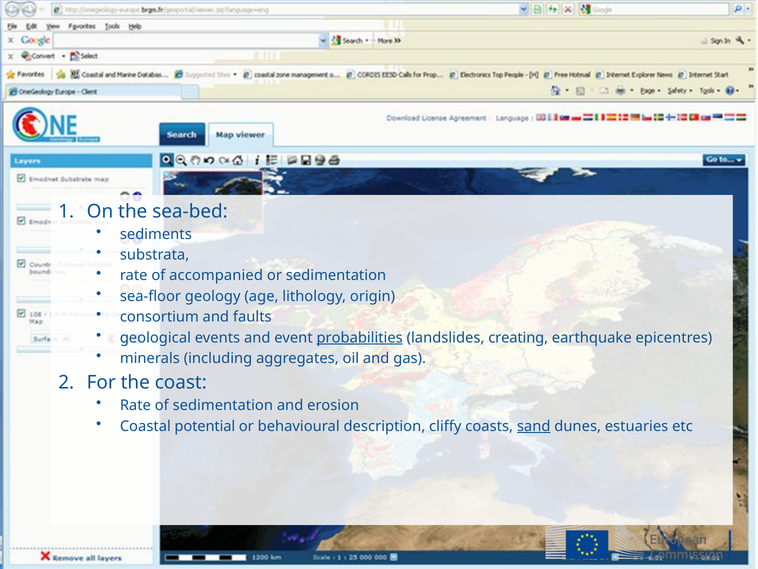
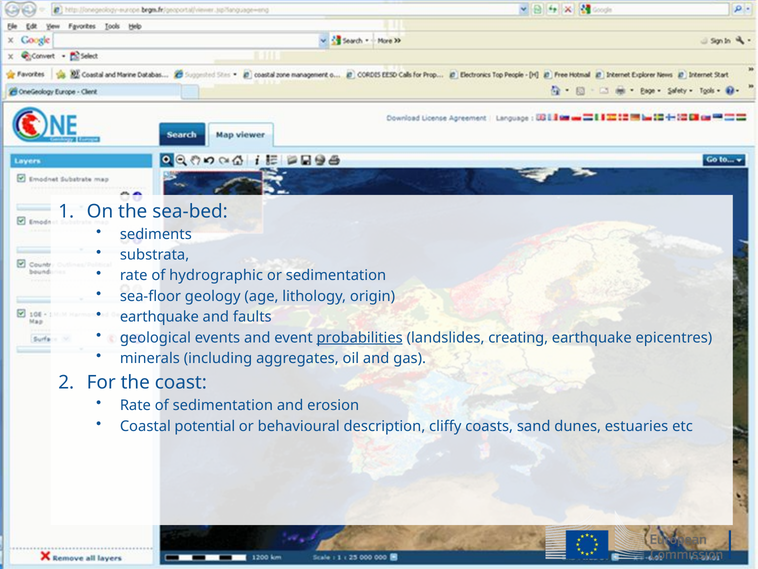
accompanied: accompanied -> hydrographic (216, 275)
consortium: consortium -> earthquake (159, 317)
sand underline: present -> none (534, 426)
